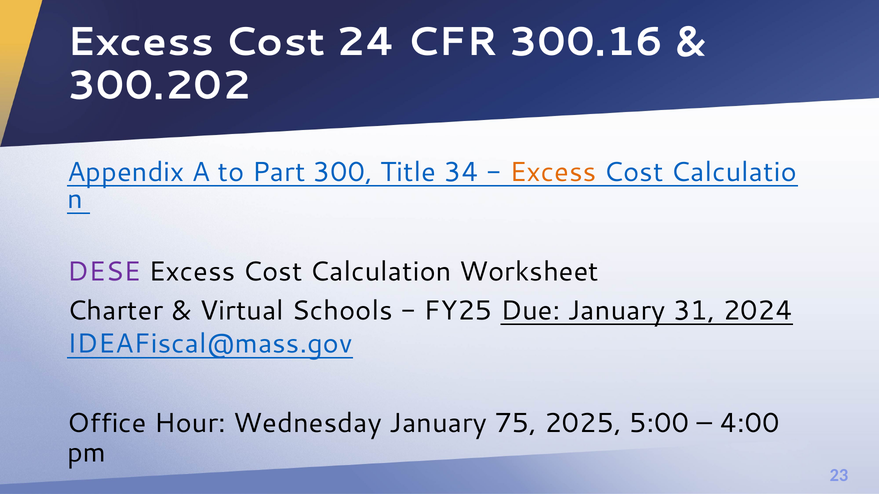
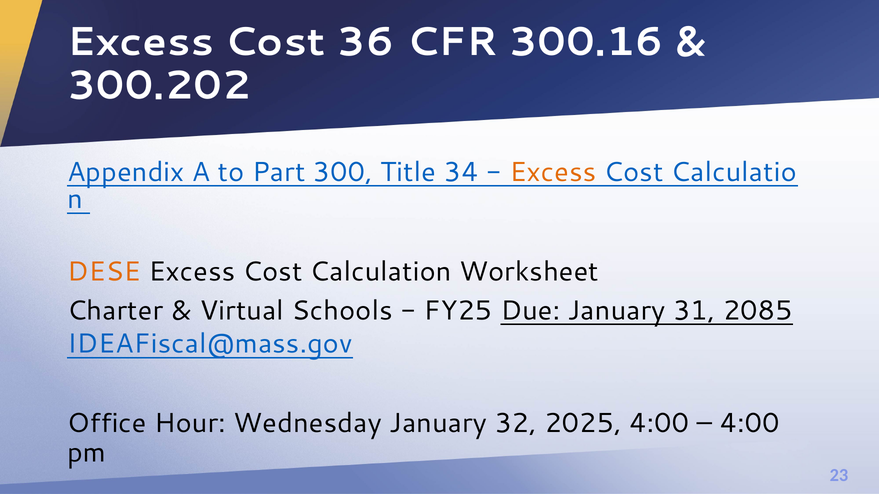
24: 24 -> 36 (366, 42)
DESE colour: purple -> orange (104, 272)
2024: 2024 -> 2085 (758, 311)
75: 75 -> 32 (516, 423)
2025 5:00: 5:00 -> 4:00 (659, 423)
